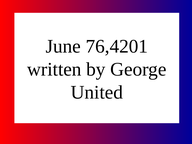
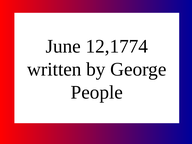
76,4201: 76,4201 -> 12,1774 (117, 46)
United: United -> People (97, 92)
